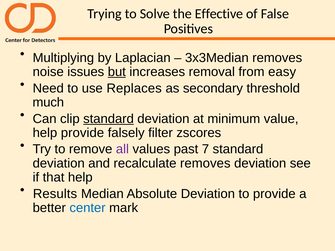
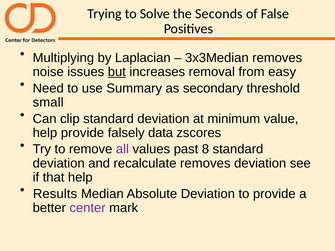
Effective: Effective -> Seconds (219, 14)
Replaces: Replaces -> Summary (134, 88)
much: much -> small (48, 102)
standard underline: present -> none (109, 119)
filter: filter -> data (161, 133)
7: 7 -> 8 (205, 149)
center colour: blue -> purple (88, 208)
